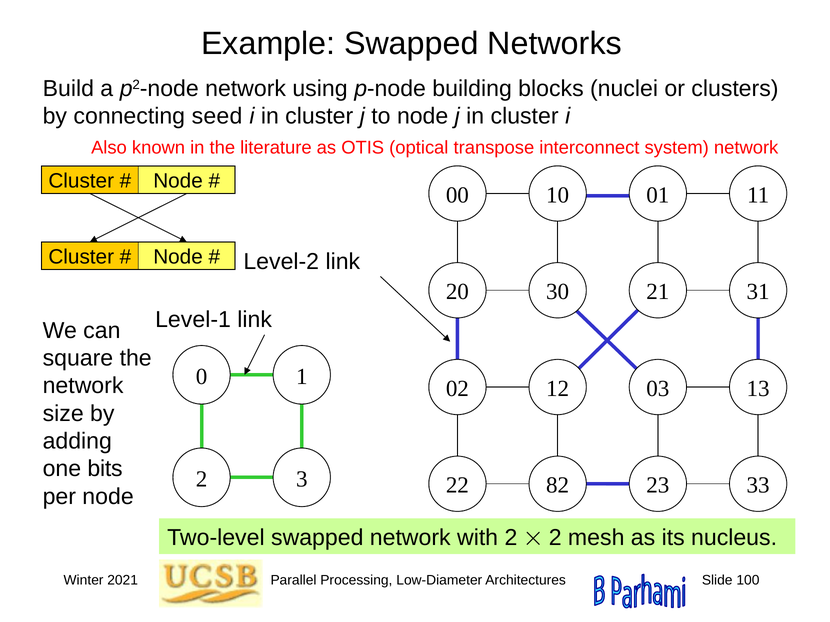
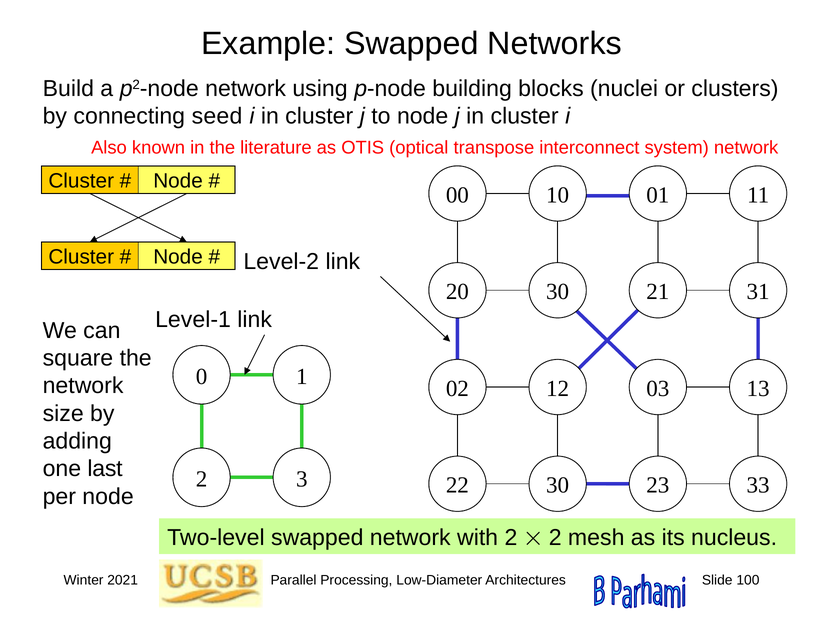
bits: bits -> last (105, 469)
22 82: 82 -> 30 (558, 486)
